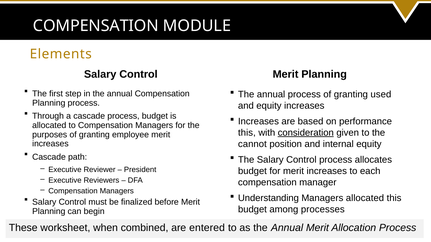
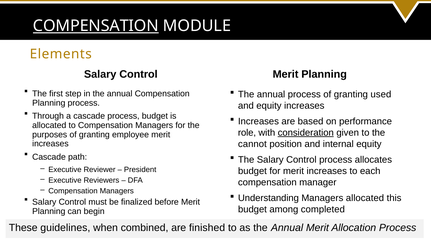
COMPENSATION underline: none -> present (96, 26)
this: this -> role (247, 133)
processes: processes -> completed (323, 210)
worksheet: worksheet -> guidelines (65, 228)
entered: entered -> finished (207, 228)
